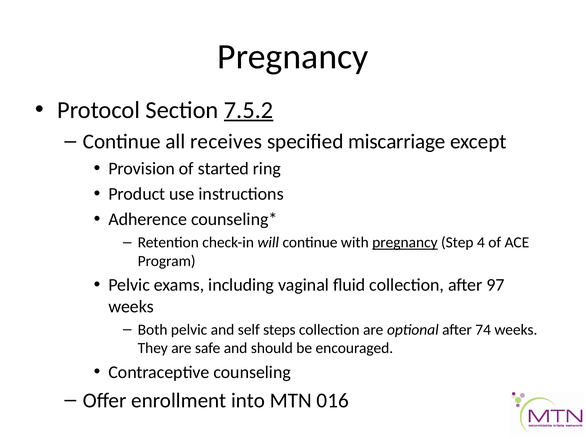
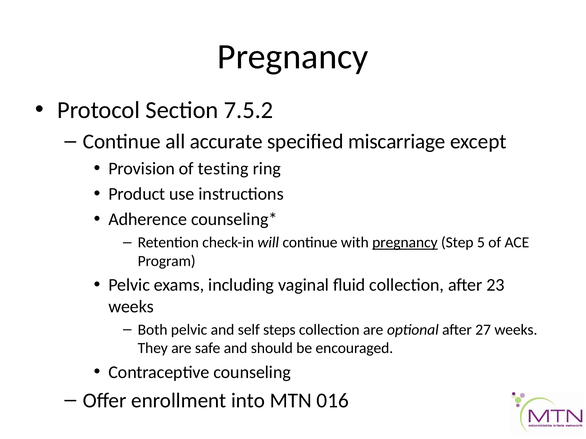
7.5.2 underline: present -> none (249, 110)
receives: receives -> accurate (226, 142)
started: started -> testing (223, 169)
4: 4 -> 5 (481, 243)
97: 97 -> 23 (495, 285)
74: 74 -> 27 (483, 330)
